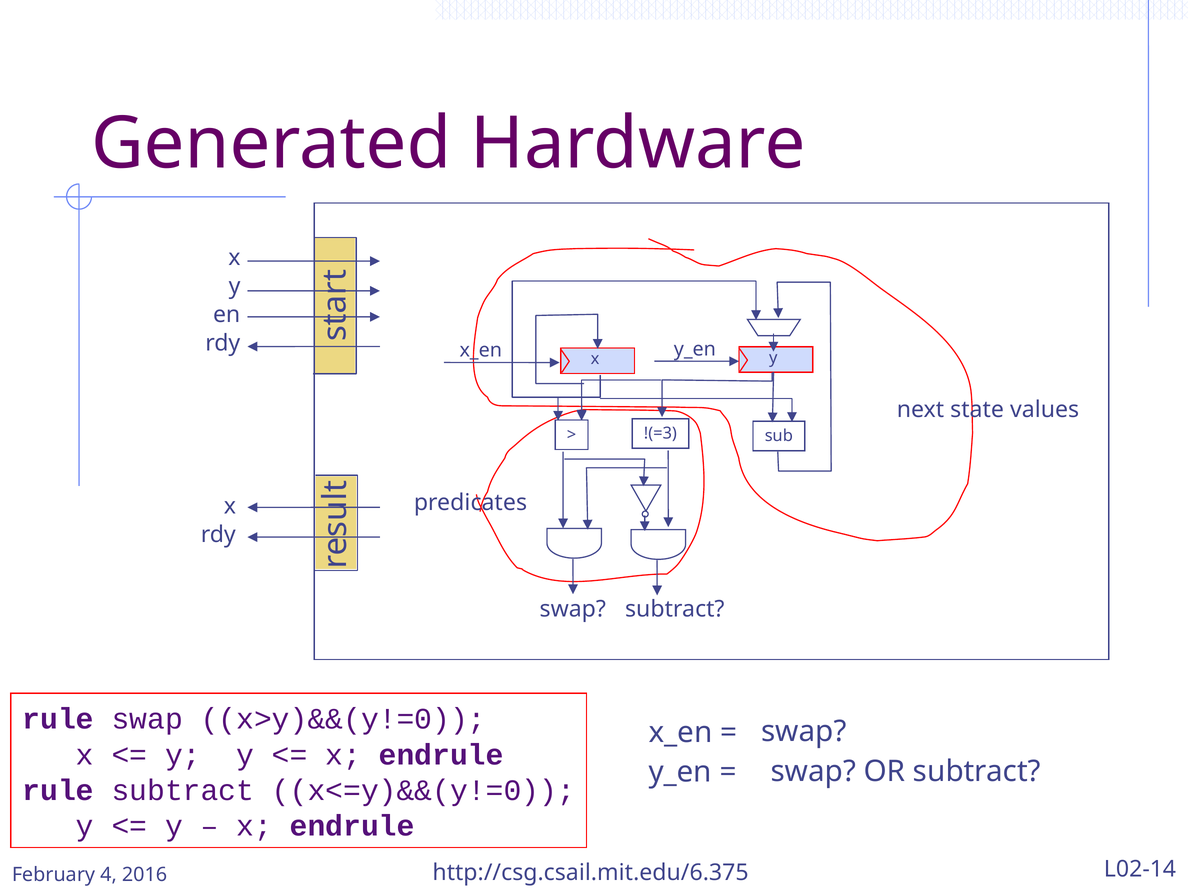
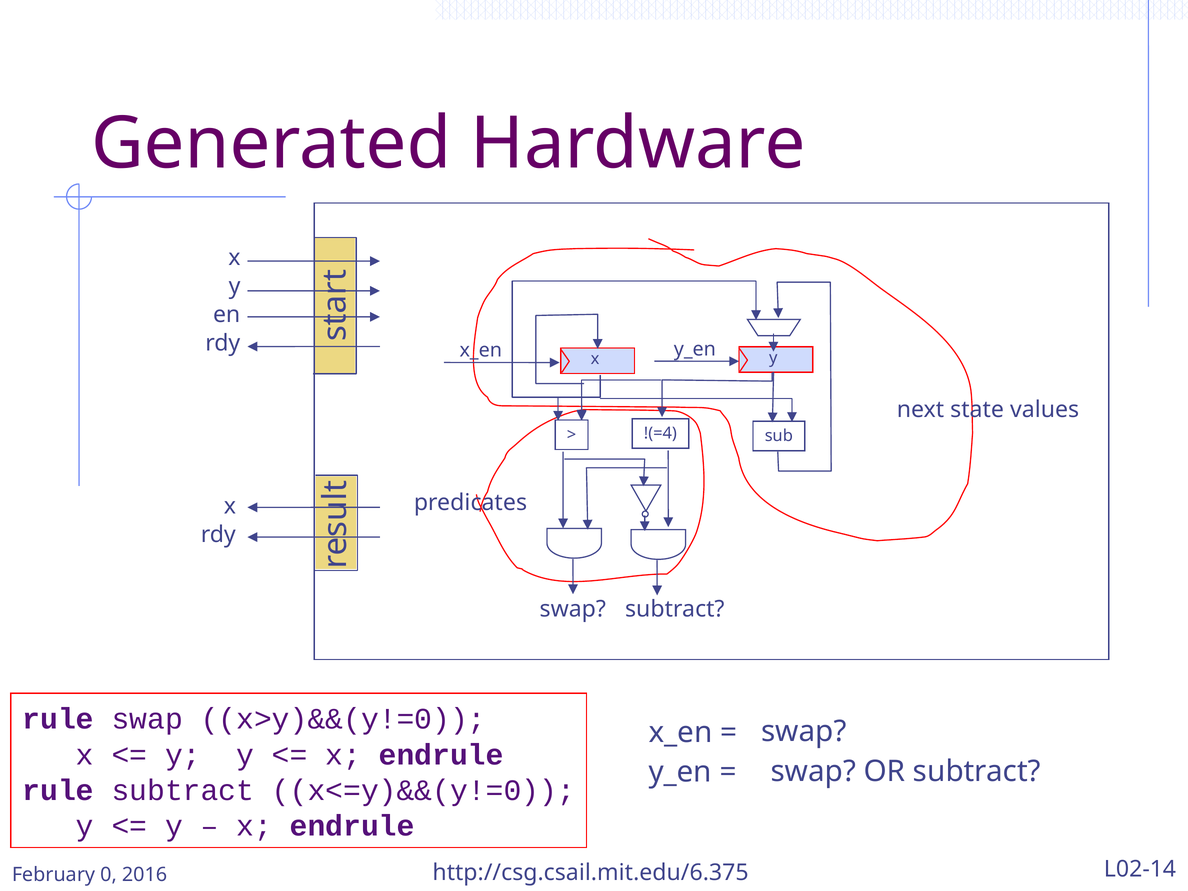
!(=3: !(=3 -> !(=4 (660, 434)
4: 4 -> 0 (109, 875)
